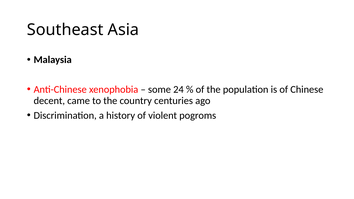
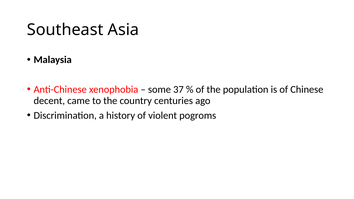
24: 24 -> 37 (178, 90)
